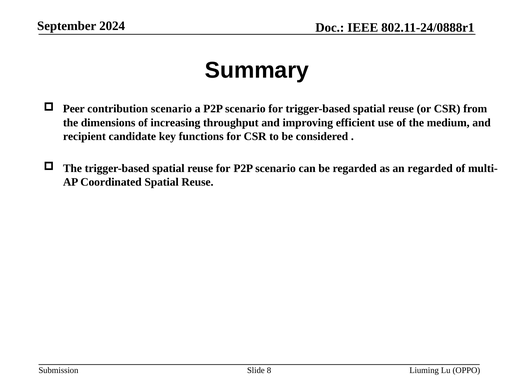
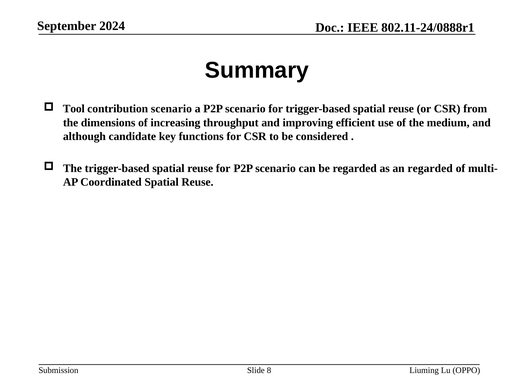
Peer: Peer -> Tool (74, 109)
recipient: recipient -> although (84, 136)
